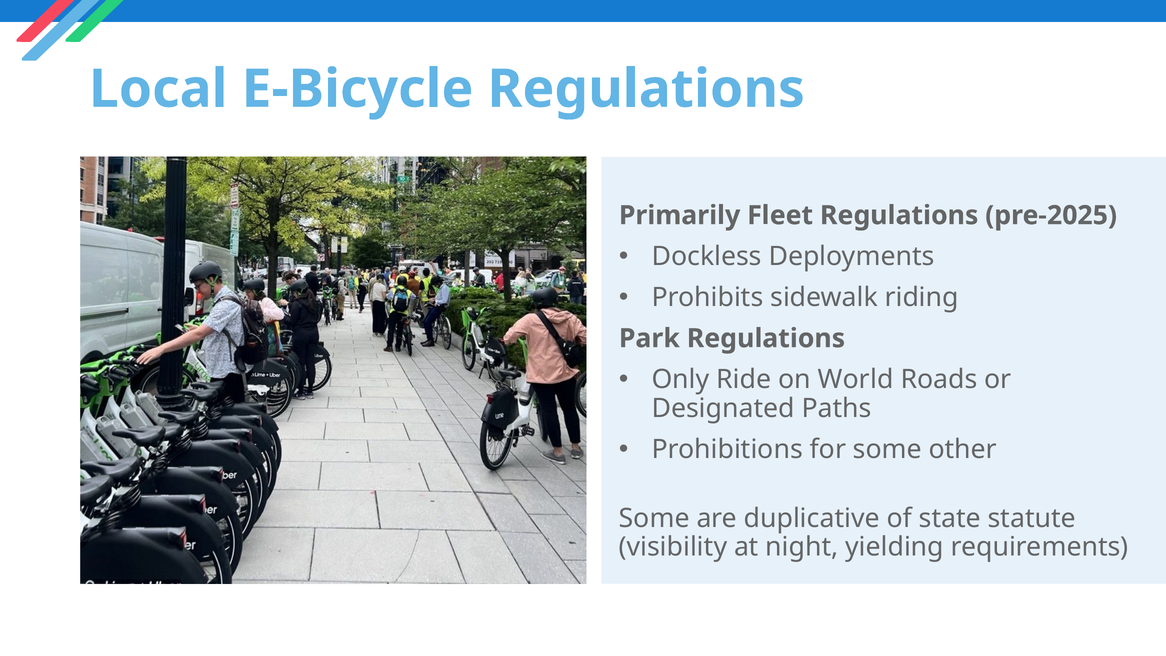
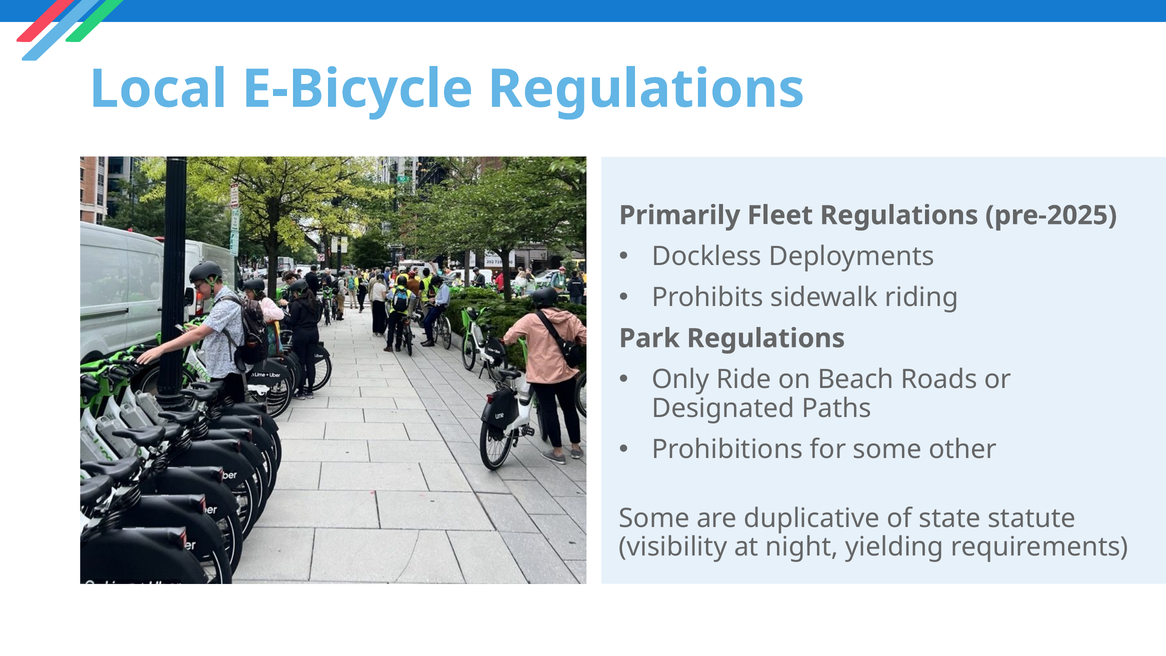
World: World -> Beach (856, 379)
